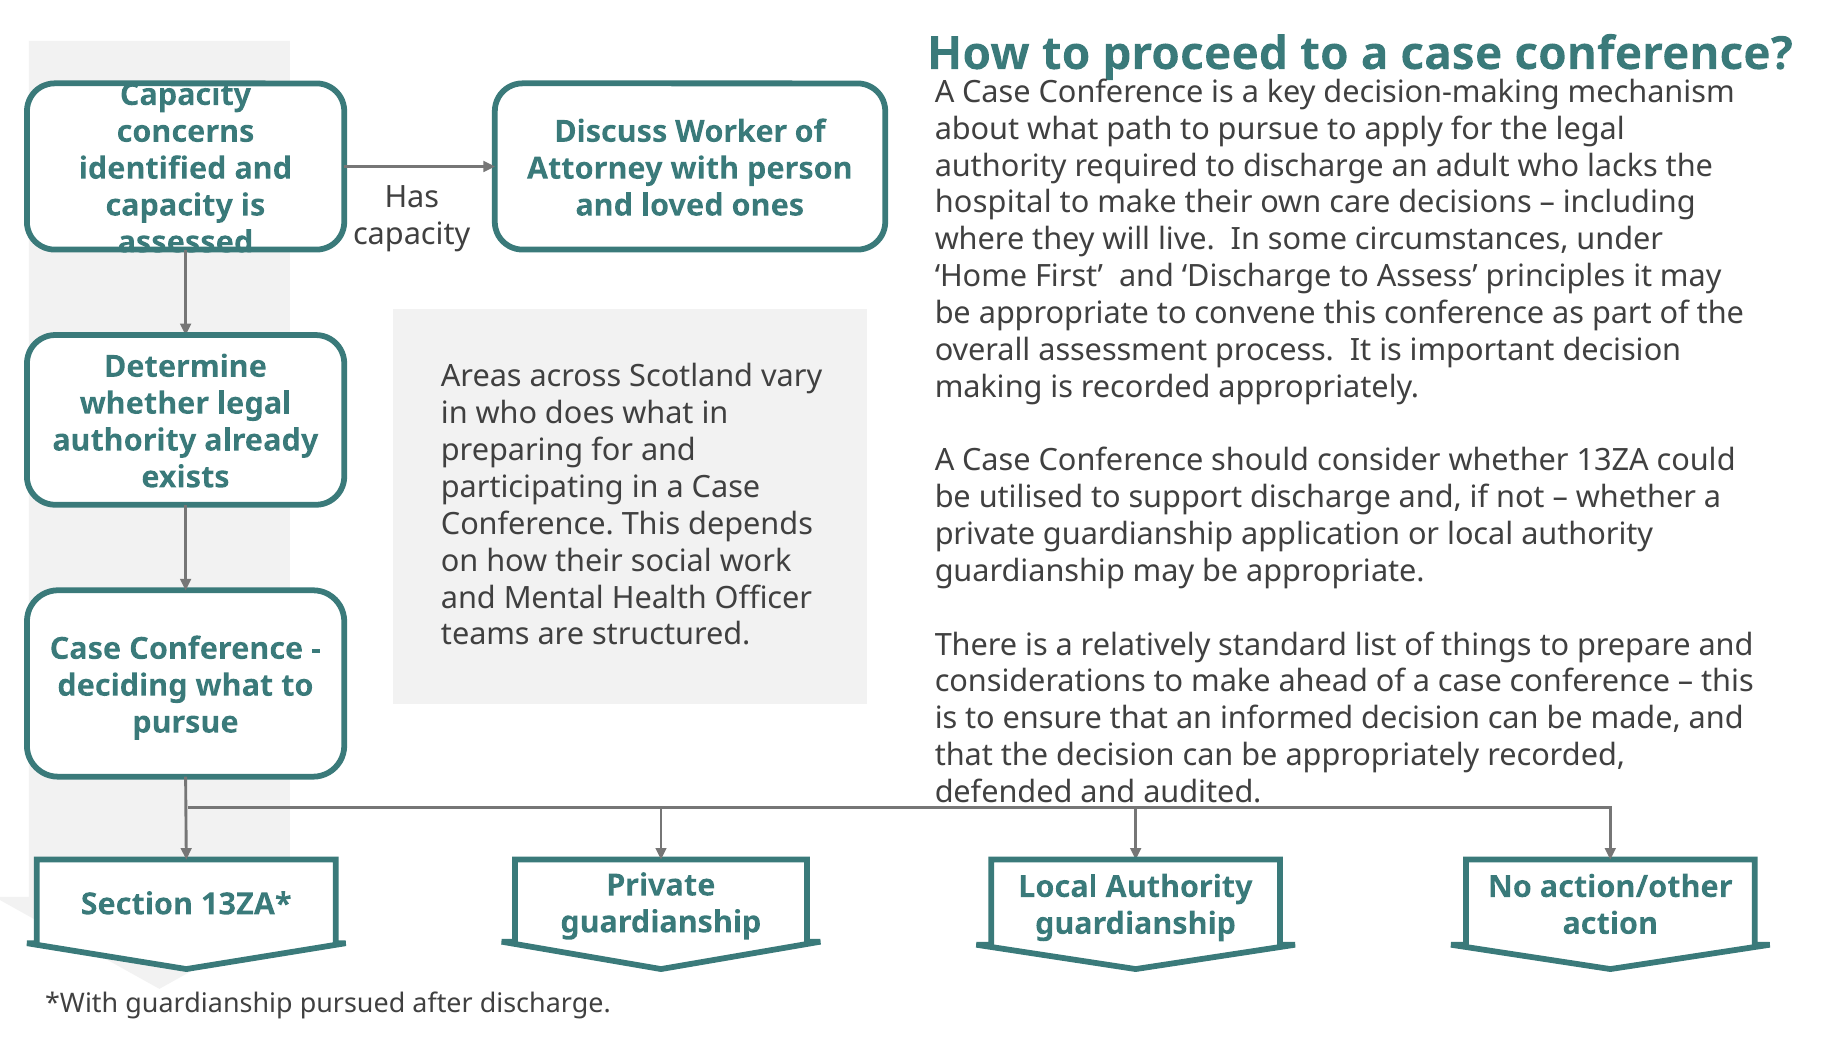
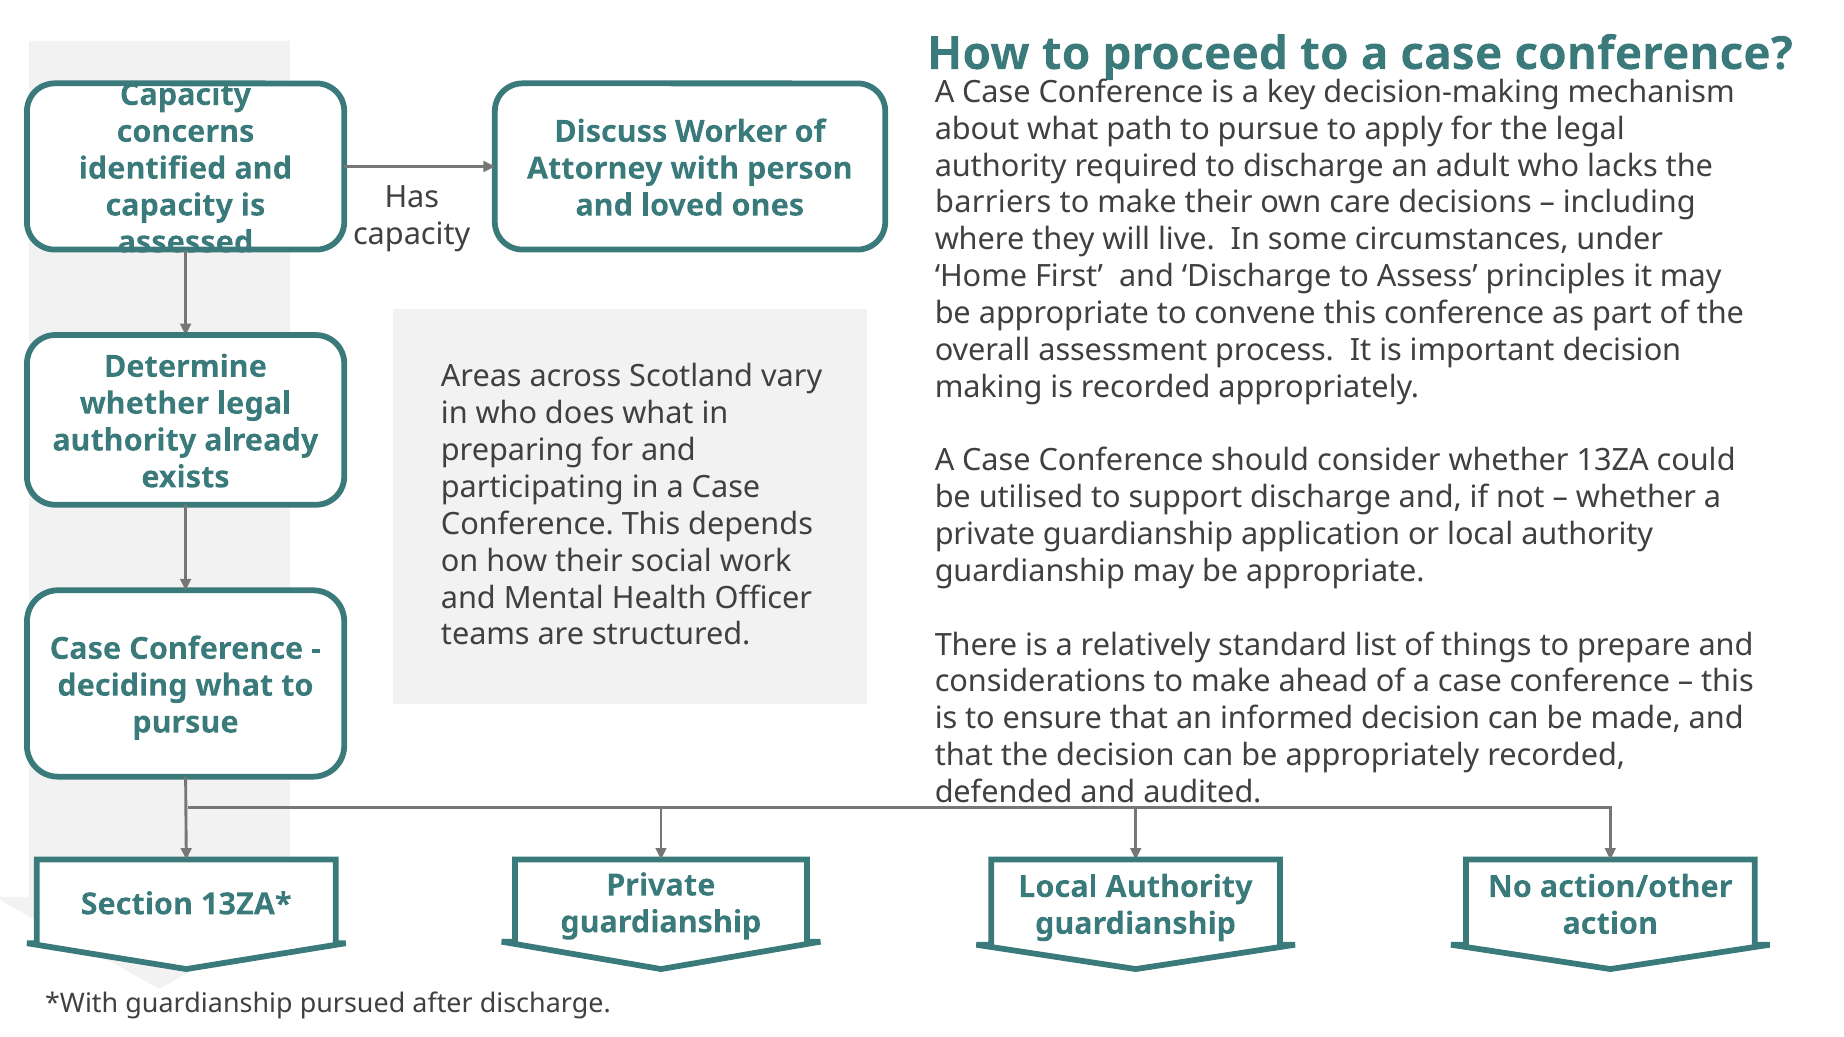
hospital: hospital -> barriers (993, 203)
